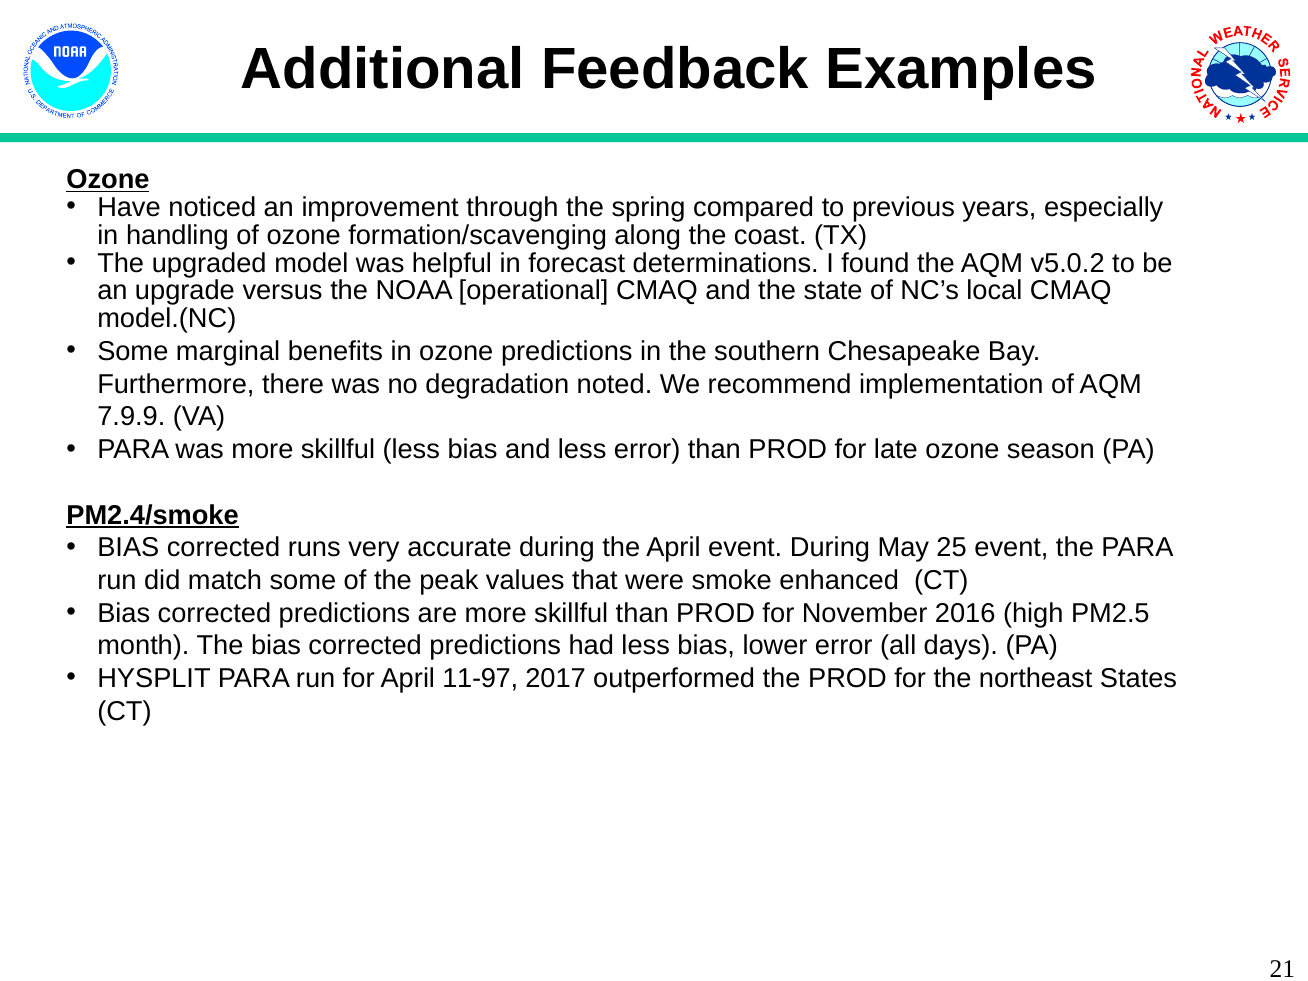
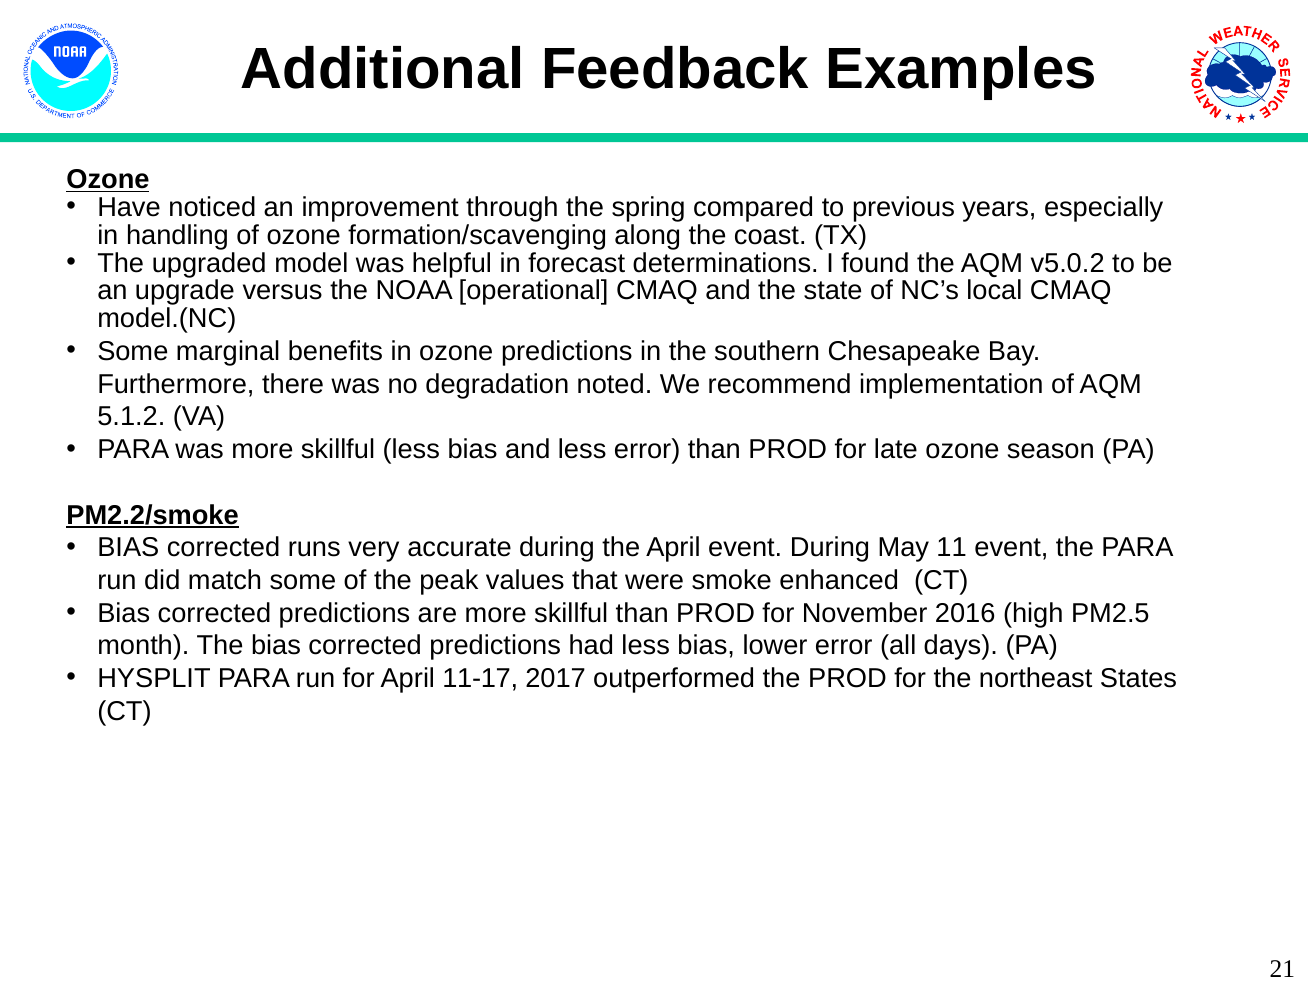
7.9.9: 7.9.9 -> 5.1.2 (131, 417)
PM2.4/smoke: PM2.4/smoke -> PM2.2/smoke (153, 515)
25: 25 -> 11 (952, 548)
11-97: 11-97 -> 11-17 (480, 679)
